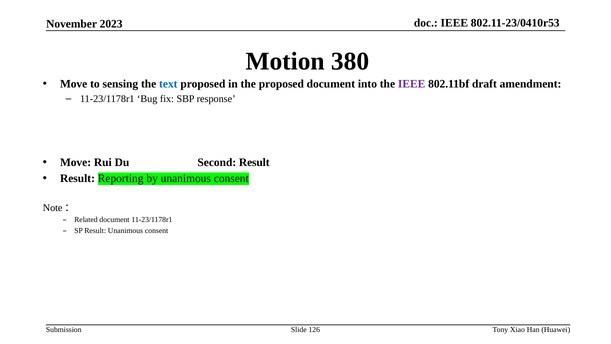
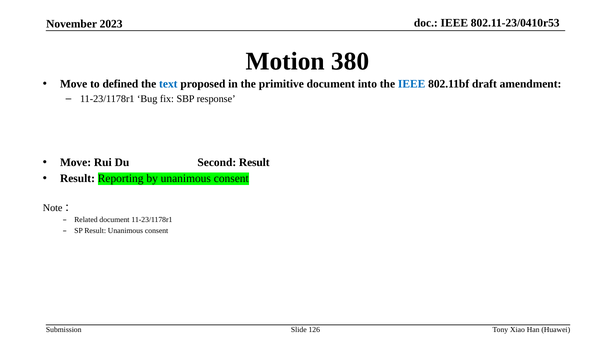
sensing: sensing -> defined (120, 84)
the proposed: proposed -> primitive (281, 84)
IEEE colour: purple -> blue (412, 84)
